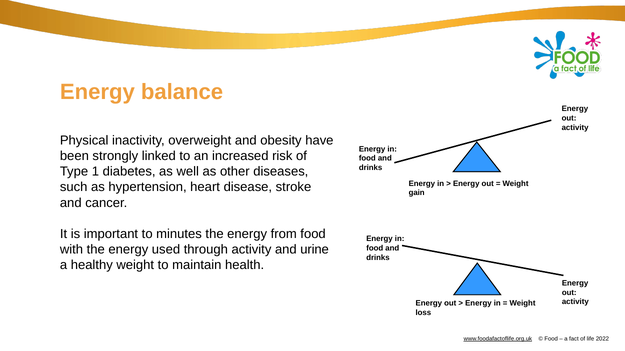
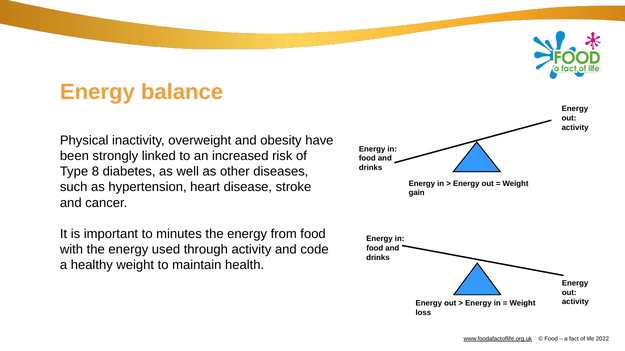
1: 1 -> 8 (95, 172)
urine: urine -> code (315, 250)
